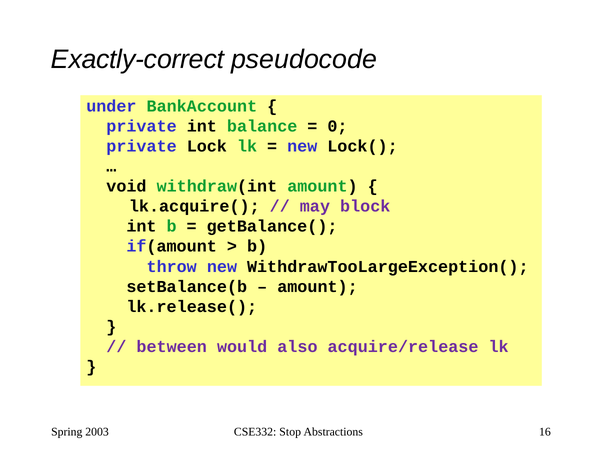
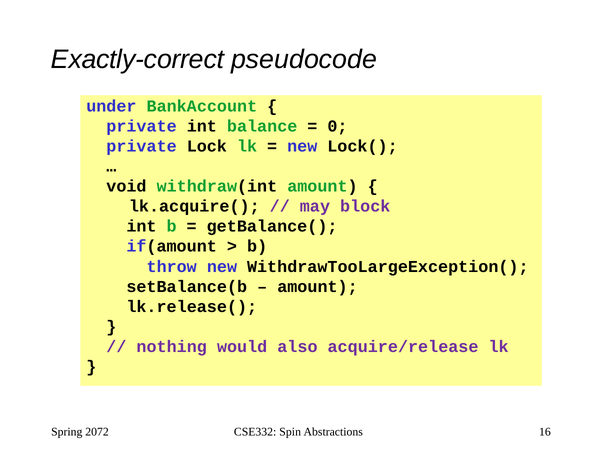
between: between -> nothing (172, 347)
2003: 2003 -> 2072 (97, 432)
Stop: Stop -> Spin (290, 432)
